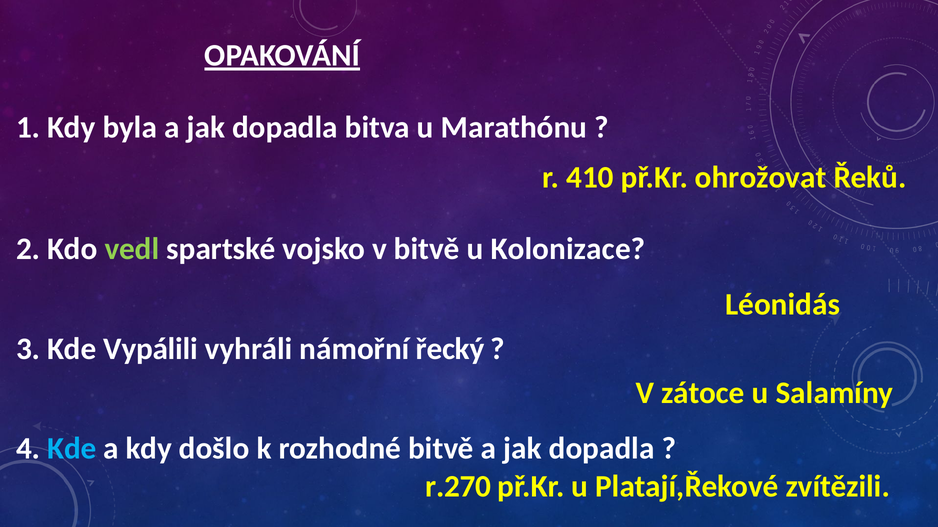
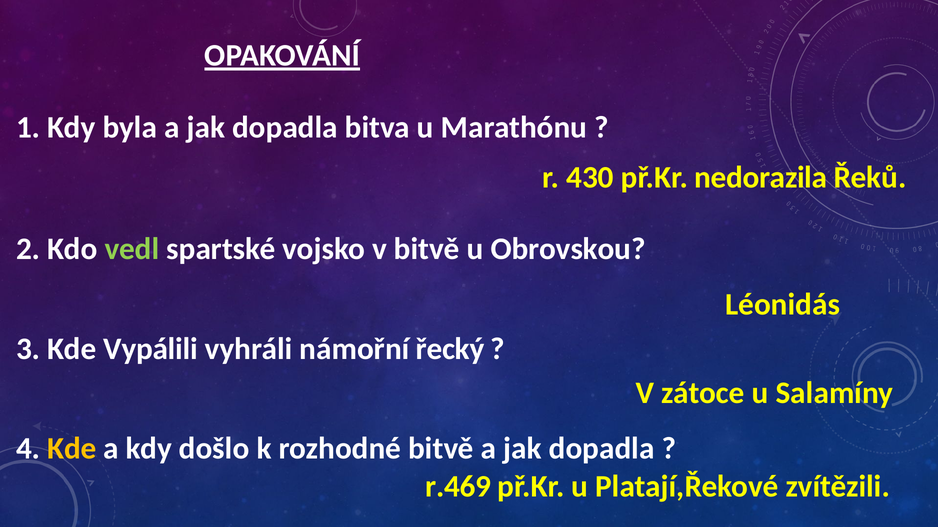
410: 410 -> 430 (590, 178)
ohrožovat: ohrožovat -> nedorazila (761, 178)
Kolonizace: Kolonizace -> Obrovskou (568, 249)
Kde colour: light blue -> yellow (72, 449)
r.270: r.270 -> r.469 (458, 487)
